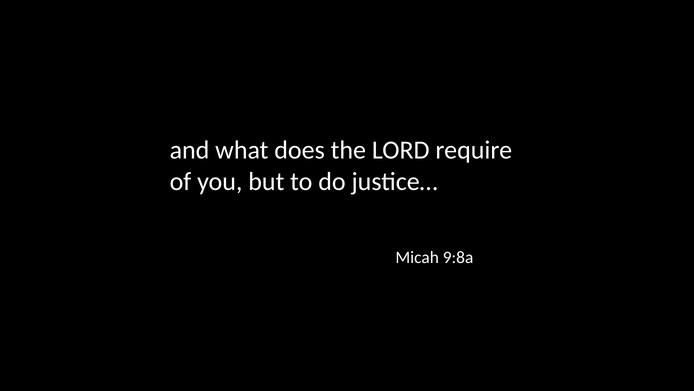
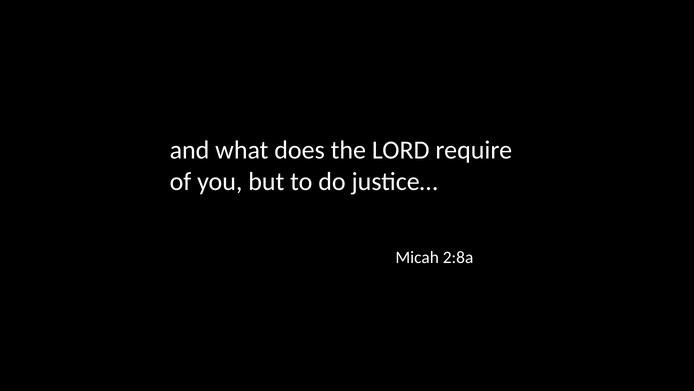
9:8a: 9:8a -> 2:8a (458, 257)
